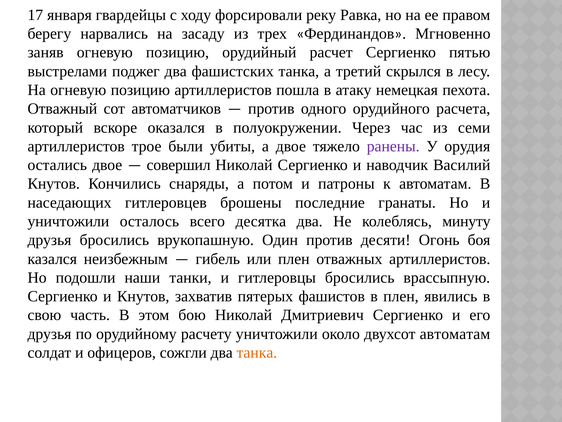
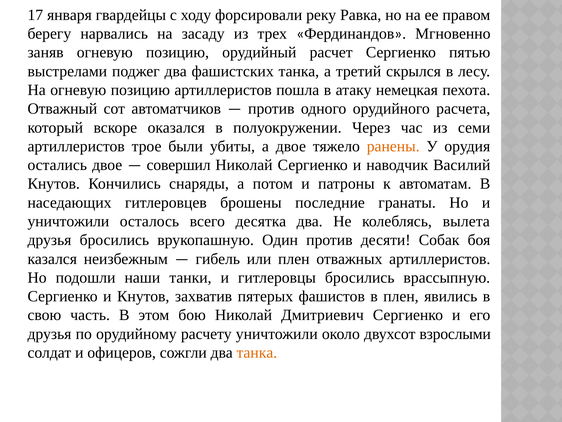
ранены colour: purple -> orange (393, 146)
минуту: минуту -> вылета (466, 221)
Огонь: Огонь -> Собак (439, 240)
двухсот автоматам: автоматам -> взрослыми (455, 334)
